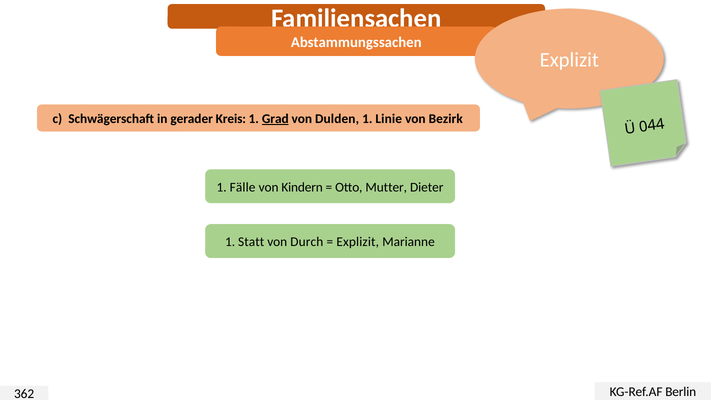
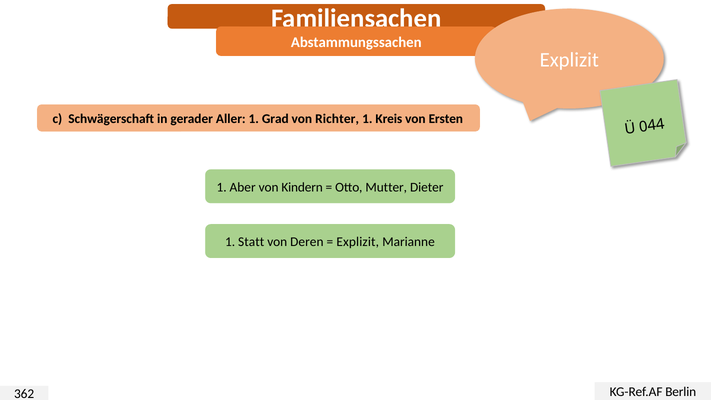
Kreis: Kreis -> Aller (231, 119)
Grad underline: present -> none (275, 119)
Dulden: Dulden -> Richter (337, 119)
Linie: Linie -> Kreis (389, 119)
Bezirk: Bezirk -> Ersten (446, 119)
Fälle: Fälle -> Aber (243, 187)
Durch: Durch -> Deren (307, 242)
